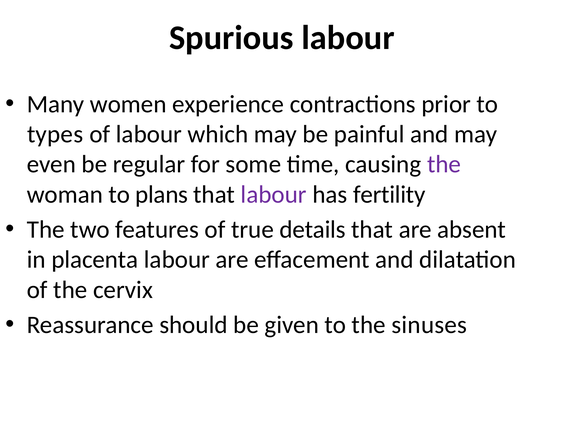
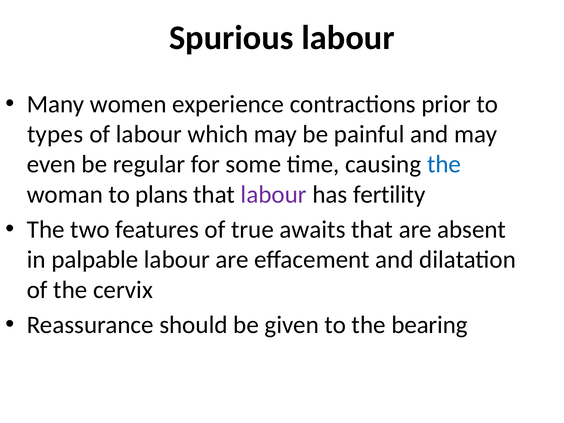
the colour: purple -> blue (444, 164)
details: details -> awaits (312, 230)
placenta: placenta -> palpable (95, 260)
sinuses: sinuses -> bearing (430, 325)
